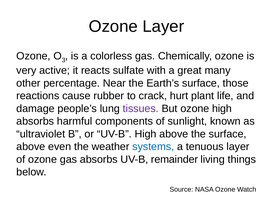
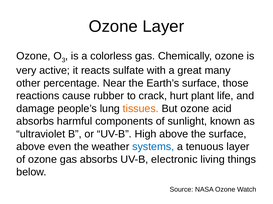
tissues colour: purple -> orange (141, 109)
ozone high: high -> acid (222, 109)
remainder: remainder -> electronic (174, 160)
